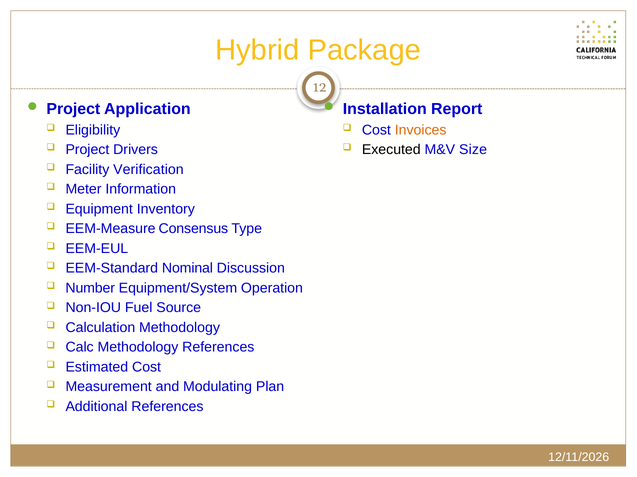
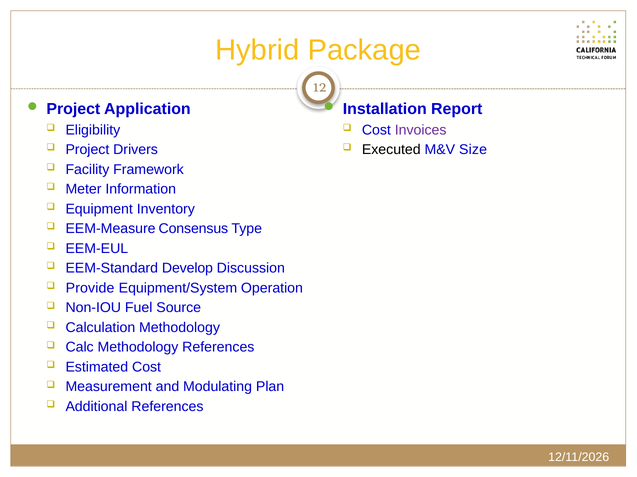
Invoices colour: orange -> purple (421, 130)
Verification: Verification -> Framework (148, 170)
Nominal: Nominal -> Develop (187, 269)
Number: Number -> Provide (90, 288)
